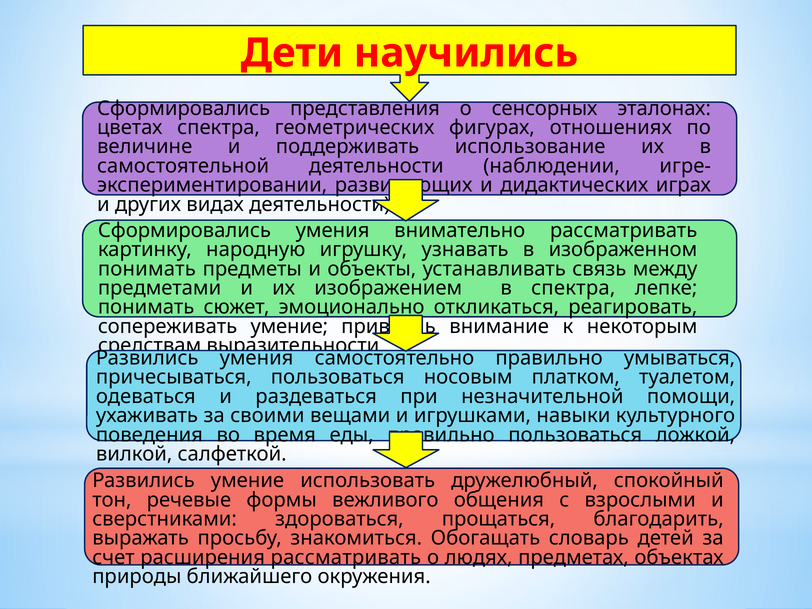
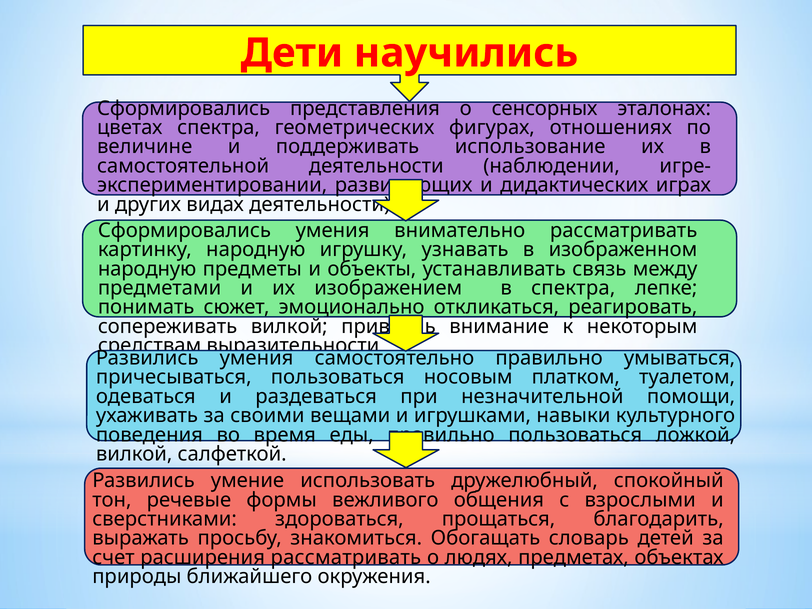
понимать: понимать -> народную (147, 269)
сопереживать умение: умение -> вилкой (289, 326)
